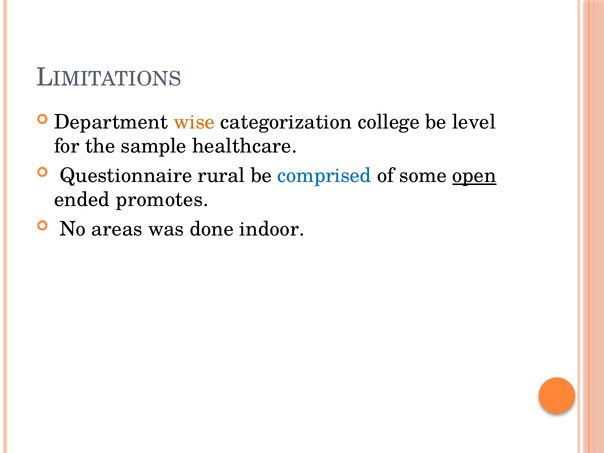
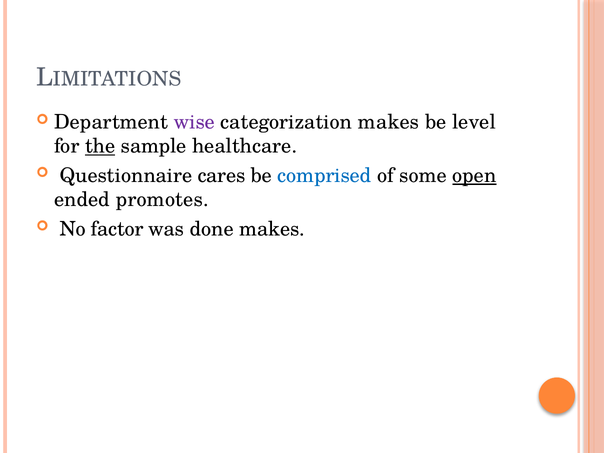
wise colour: orange -> purple (194, 122)
categorization college: college -> makes (389, 122)
the underline: none -> present (100, 146)
rural: rural -> cares (222, 176)
areas: areas -> factor (117, 229)
done indoor: indoor -> makes (272, 229)
